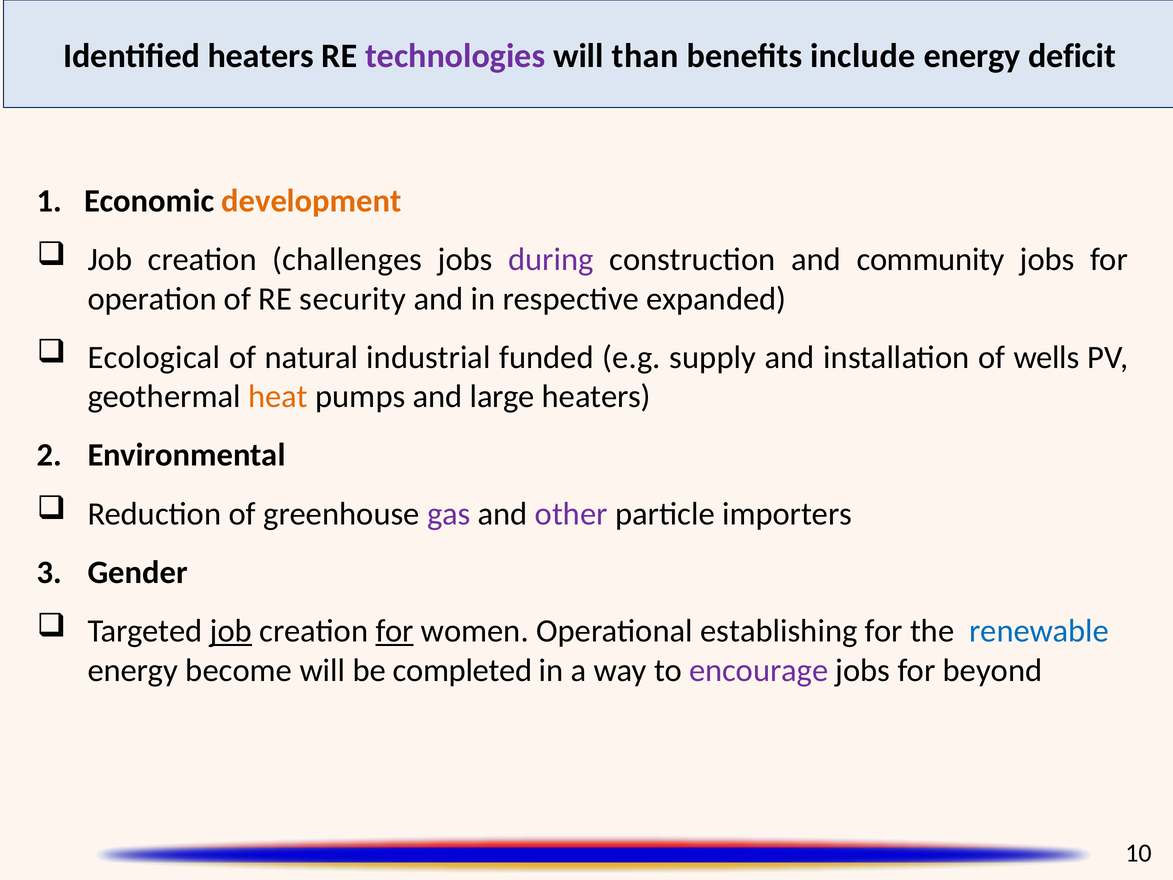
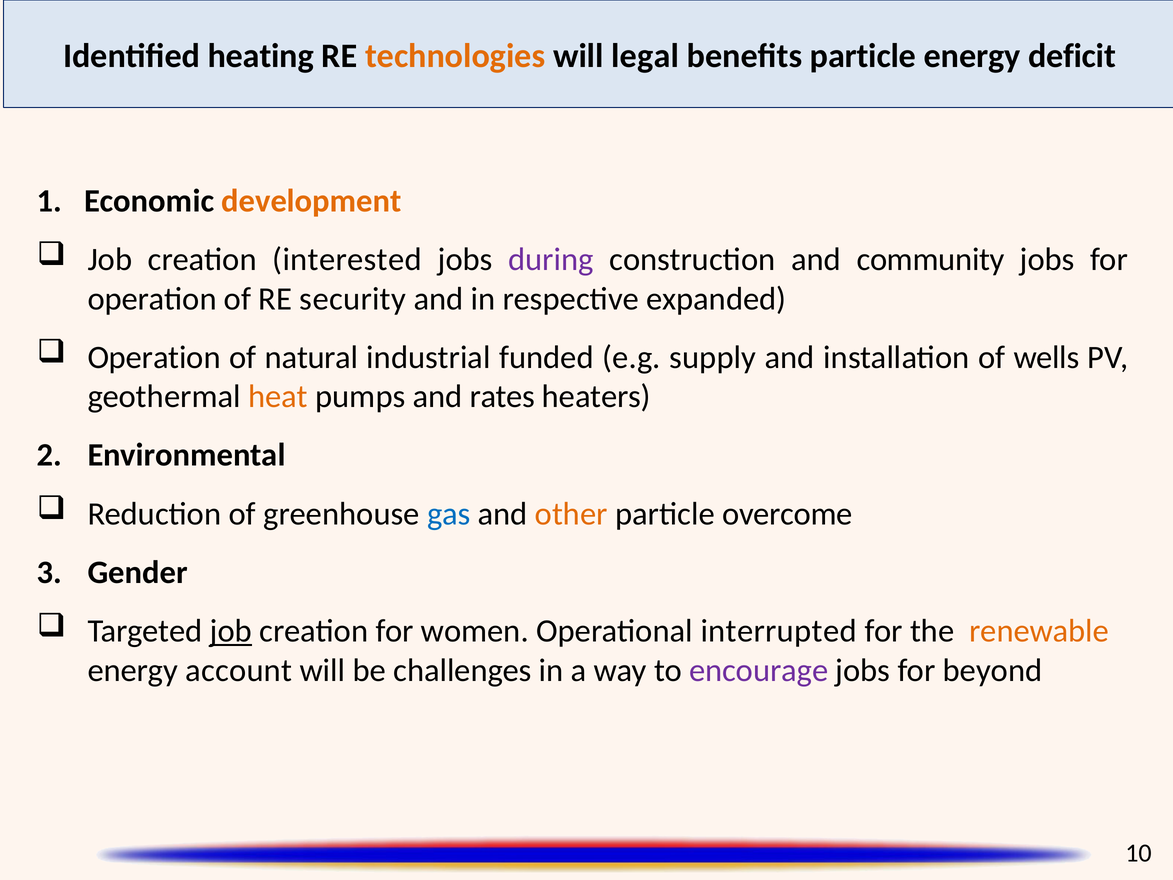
Identified heaters: heaters -> heating (261, 56)
technologies colour: purple -> orange (455, 56)
than: than -> legal (645, 56)
benefits include: include -> particle (863, 56)
challenges: challenges -> interested (347, 260)
Ecological: Ecological -> Operation (154, 357)
large: large -> rates (502, 396)
gas colour: purple -> blue (449, 514)
other colour: purple -> orange (571, 514)
importers: importers -> overcome (787, 514)
for underline: present -> none (395, 631)
establishing: establishing -> interrupted (779, 631)
renewable colour: blue -> orange (1039, 631)
become: become -> account (239, 670)
completed: completed -> challenges (463, 670)
